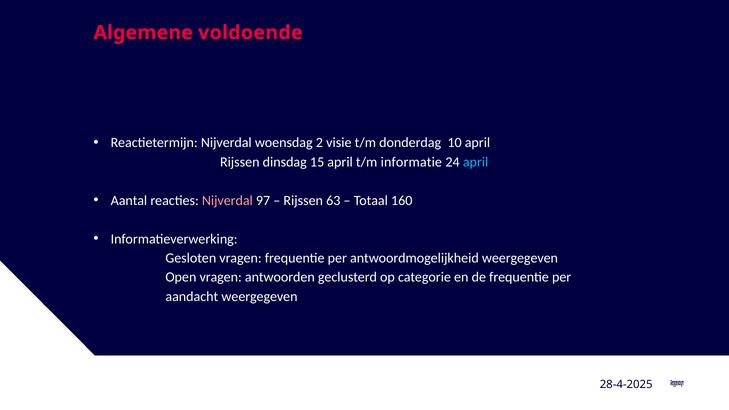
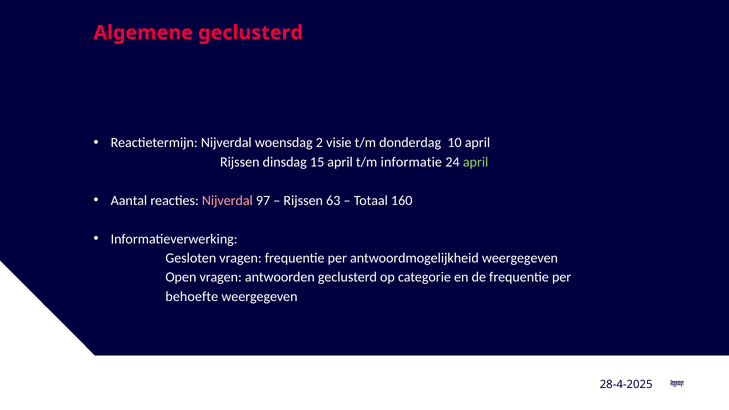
Algemene voldoende: voldoende -> geclusterd (251, 33)
april colour: light blue -> light green (476, 162)
aandacht: aandacht -> behoefte (192, 297)
